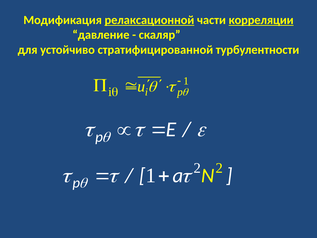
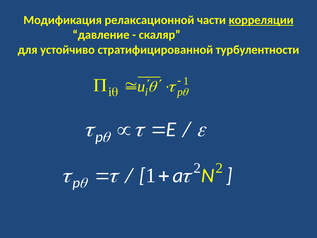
релаксационной underline: present -> none (149, 20)
